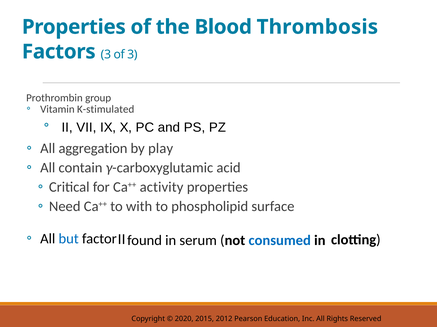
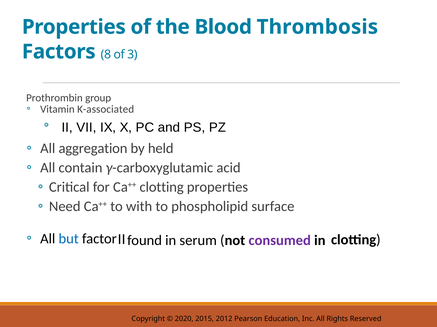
Factors 3: 3 -> 8 (106, 55)
K-stimulated: K-stimulated -> K-associated (106, 110)
play: play -> held (161, 149)
a++ activity: activity -> clotting (162, 188)
consumed colour: blue -> purple (280, 241)
